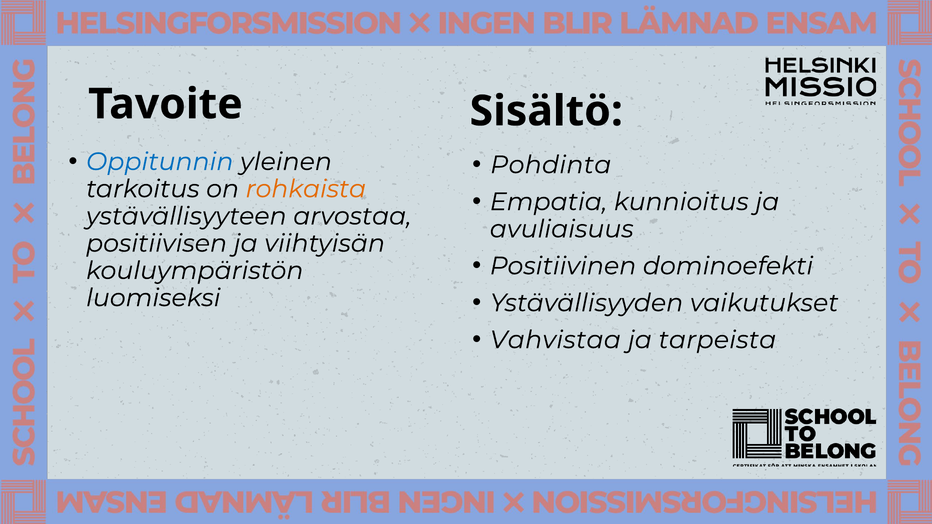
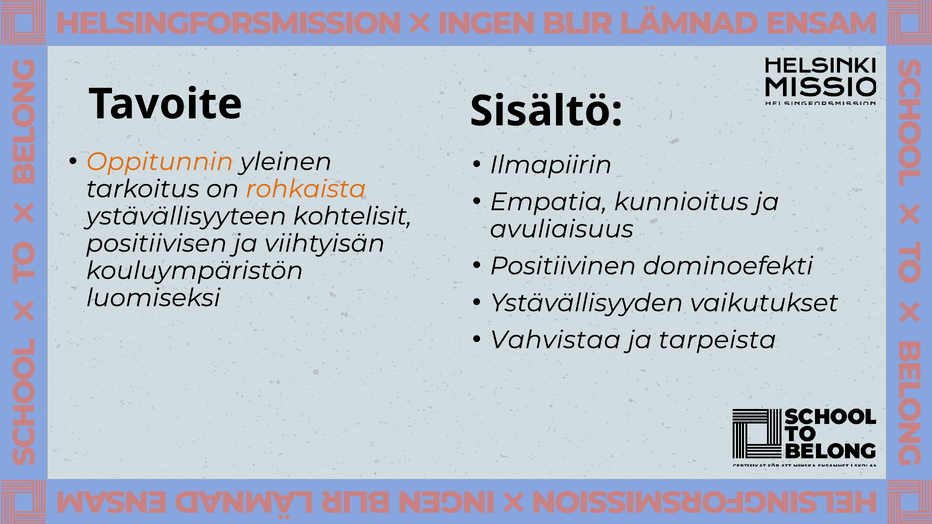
Oppitunnin colour: blue -> orange (160, 162)
Pohdinta: Pohdinta -> Ilmapiirin (551, 165)
arvostaa: arvostaa -> kohtelisit (352, 216)
